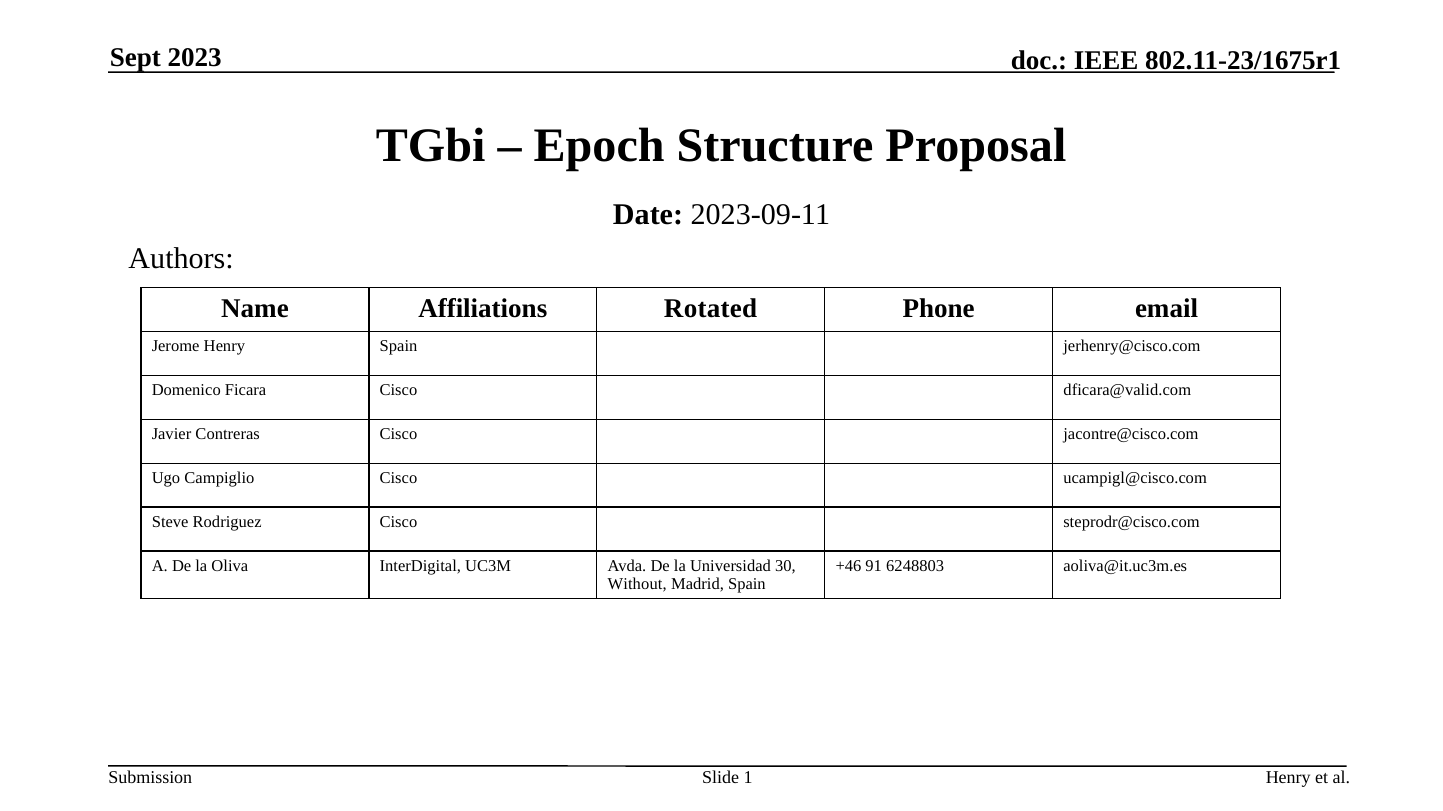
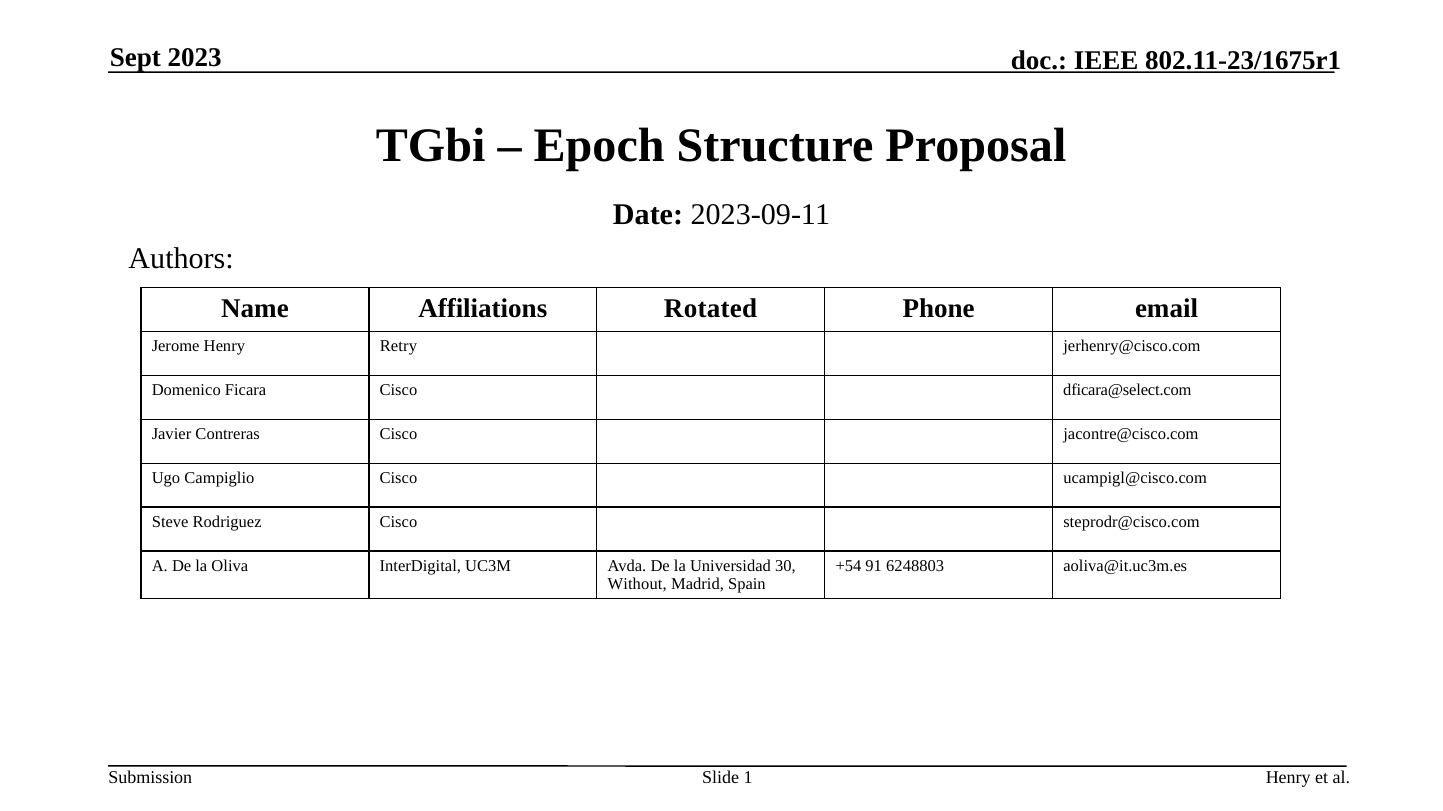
Henry Spain: Spain -> Retry (398, 347)
dficara@valid.com: dficara@valid.com -> dficara@select.com (1127, 391)
+46: +46 -> +54 (848, 566)
